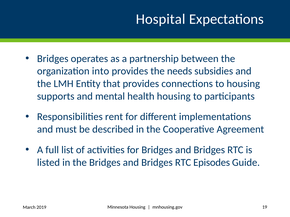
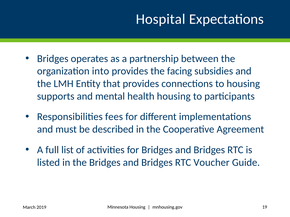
needs: needs -> facing (180, 71)
rent: rent -> fees (114, 117)
Episodes: Episodes -> Voucher (212, 163)
